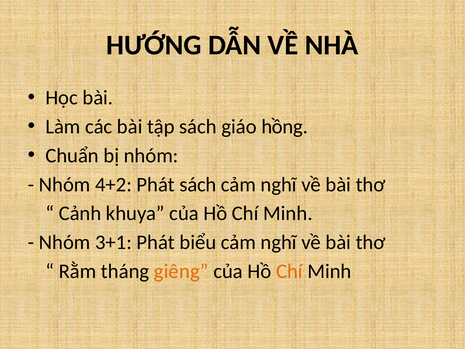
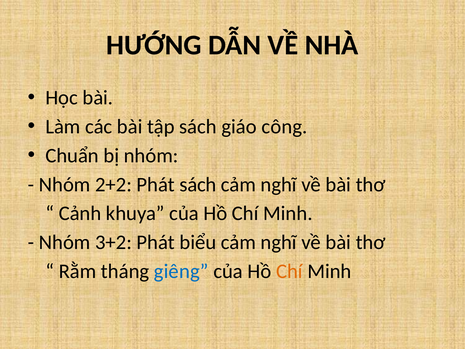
hồng: hồng -> công (284, 126)
4+2: 4+2 -> 2+2 (114, 184)
3+1: 3+1 -> 3+2 (114, 242)
giêng colour: orange -> blue (181, 271)
